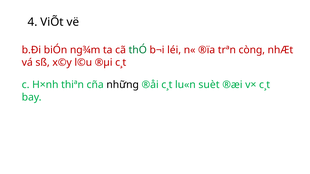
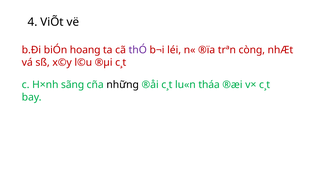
ng¾m: ng¾m -> hoang (85, 50)
thÓ colour: green -> purple (138, 50)
thiªn: thiªn -> sãng (73, 85)
suèt: suèt -> tháa (209, 85)
